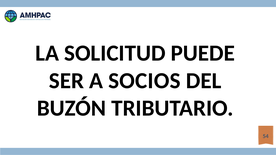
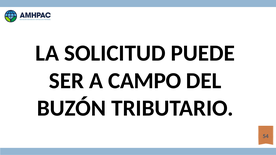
SOCIOS: SOCIOS -> CAMPO (145, 81)
